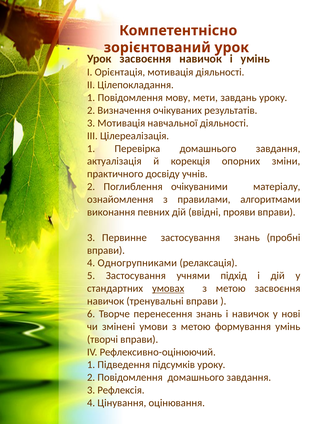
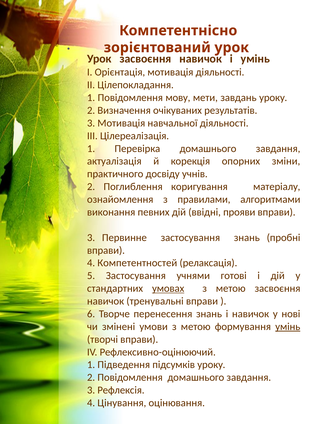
очікуваними: очікуваними -> коригування (199, 187)
Одногрупниками: Одногрупниками -> Компетентностей (137, 263)
підхід: підхід -> готові (234, 276)
умінь underline: none -> present (288, 327)
